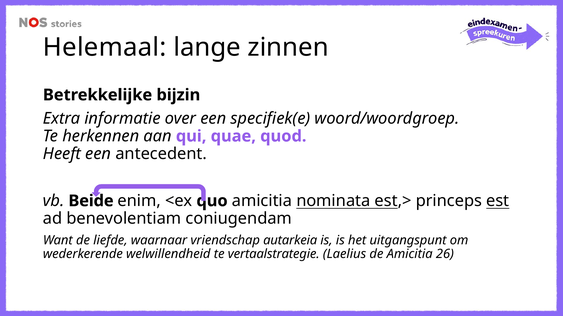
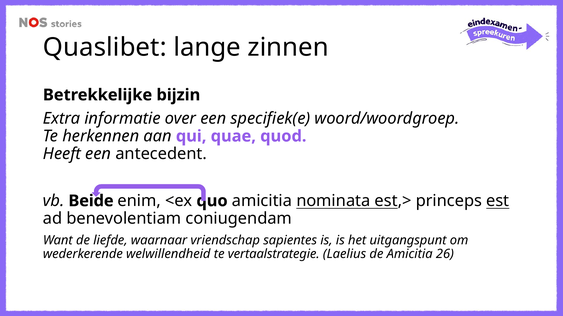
Helemaal: Helemaal -> Quaslibet (105, 47)
autarkeia: autarkeia -> sapientes (290, 241)
